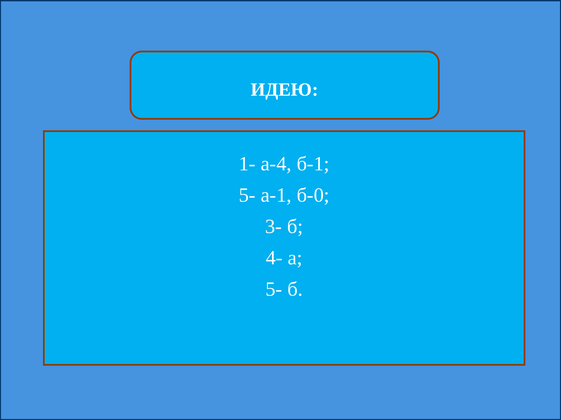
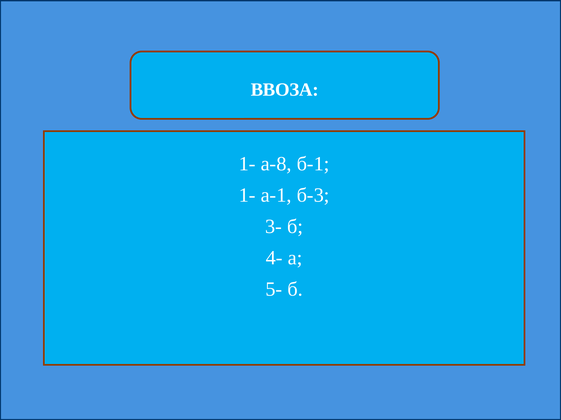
ИДЕЮ: ИДЕЮ -> ВВОЗА (285, 90)
а-4: а-4 -> а-8 (276, 164)
5-: 5- -> 1- (247, 196)
б-0: б-0 -> б-3 (313, 196)
